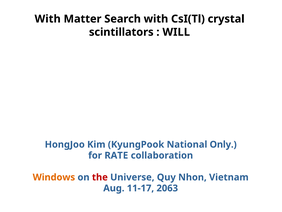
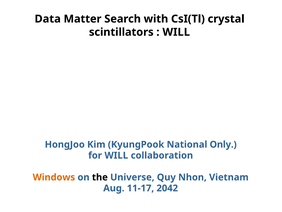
With: With -> Data (48, 19)
for RATE: RATE -> WILL (116, 155)
the colour: red -> black (100, 177)
2063: 2063 -> 2042 (167, 188)
